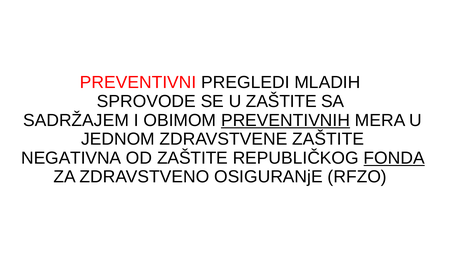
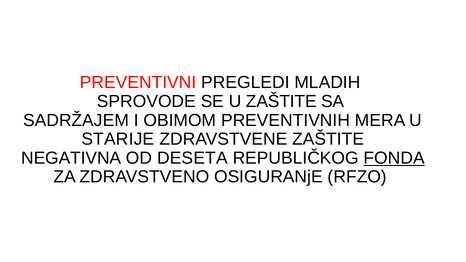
PREVENTIVNIH underline: present -> none (286, 120)
JEDNOM: JEDNOM -> STARIJE (118, 139)
OD ZAŠTITE: ZAŠTITE -> DESETA (192, 158)
